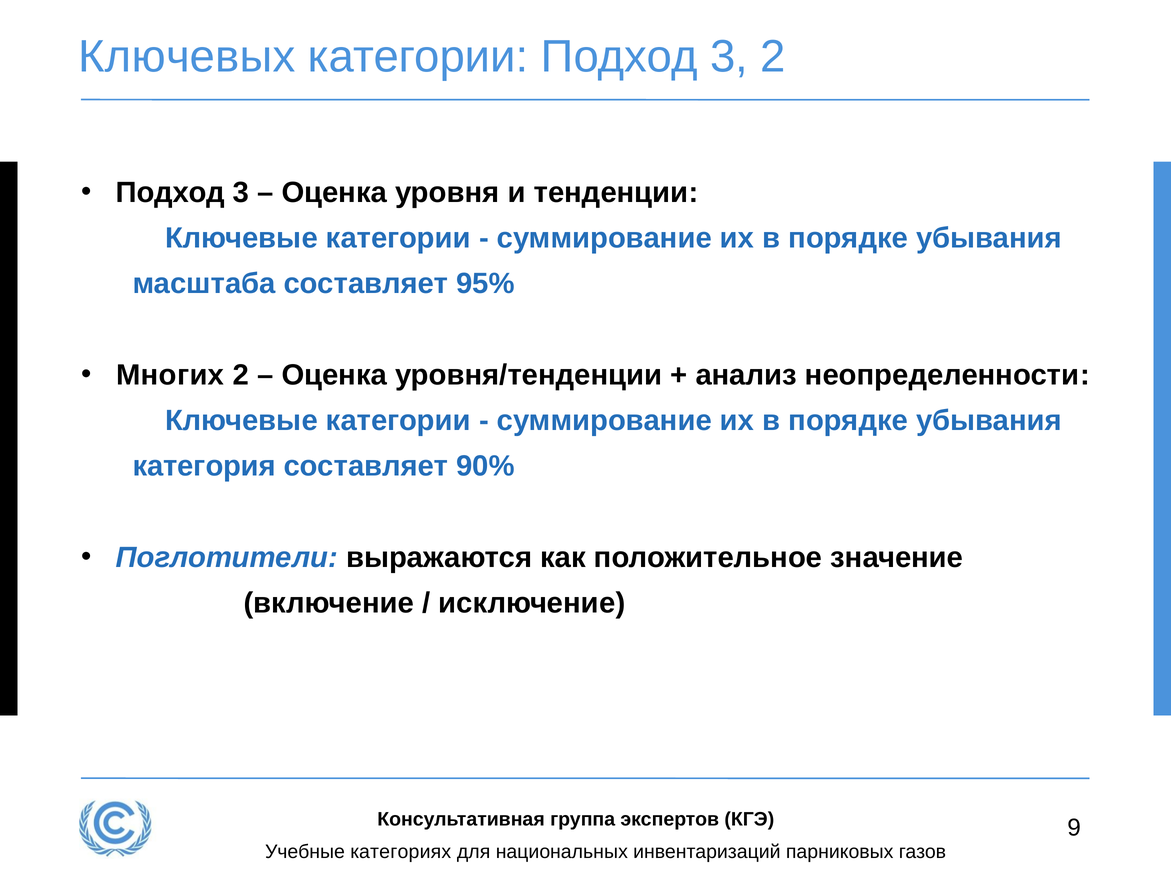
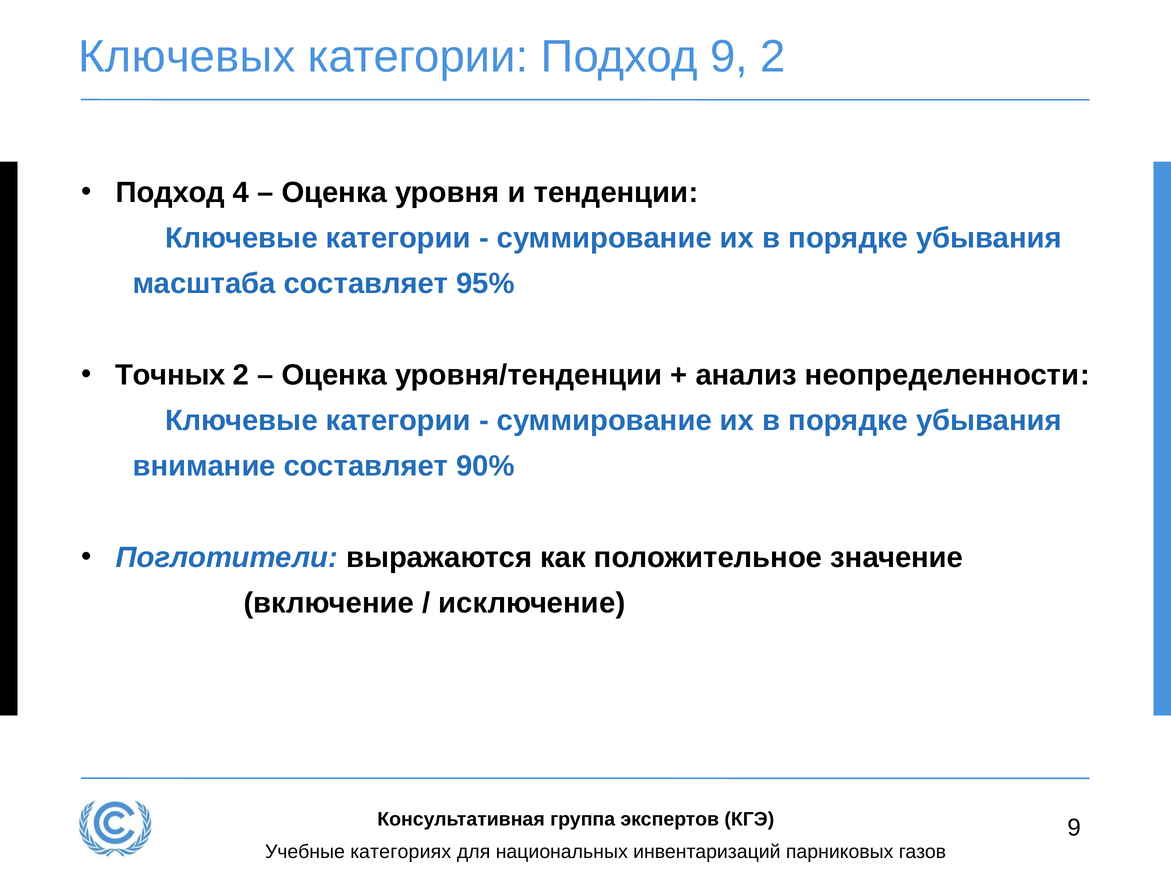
категории Подход 3: 3 -> 9 (729, 57)
3: 3 -> 4 (241, 193)
Многих: Многих -> Точных (170, 375)
категория: категория -> внимание (204, 466)
